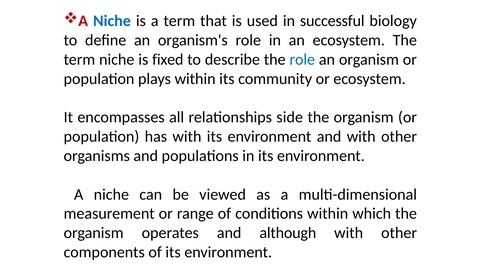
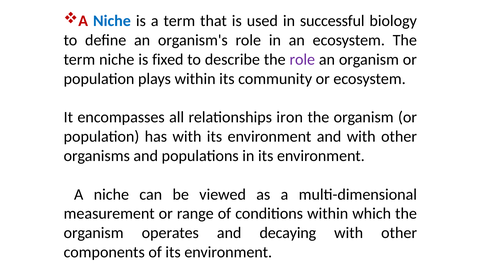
role colour: blue -> purple (302, 59)
side: side -> iron (290, 117)
although: although -> decaying (288, 233)
